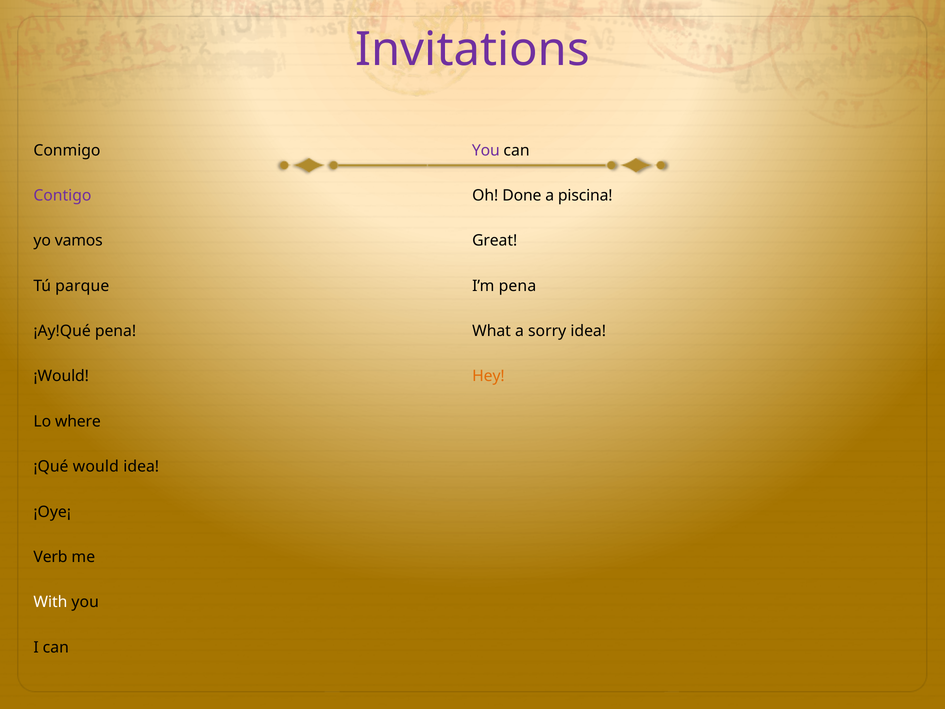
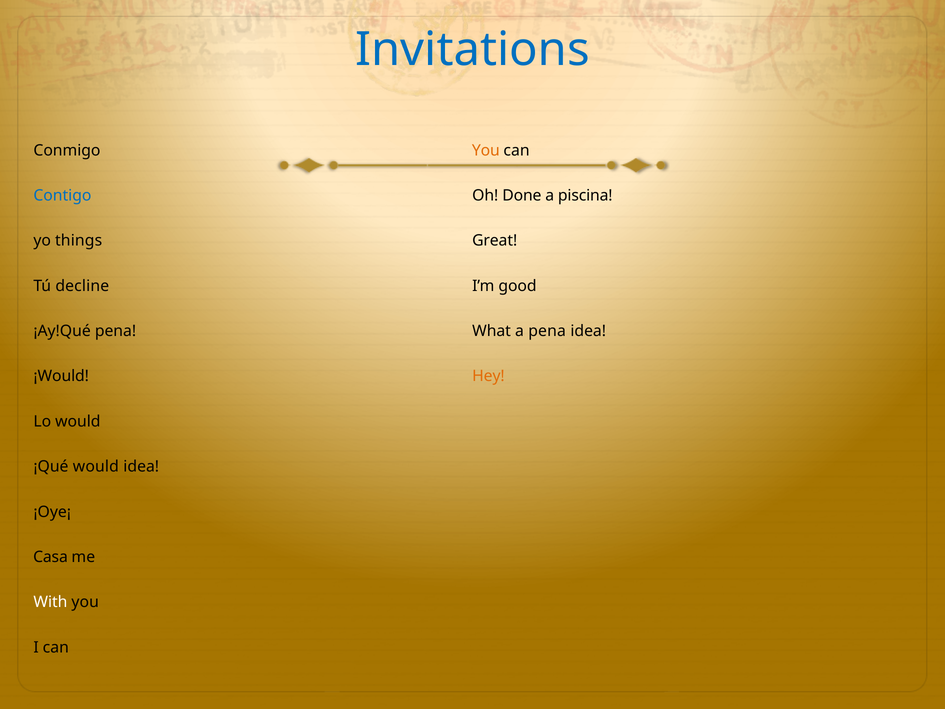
Invitations colour: purple -> blue (473, 49)
You colour: purple -> orange (486, 150)
Contigo colour: purple -> blue (62, 195)
vamos: vamos -> things (79, 241)
parque: parque -> decline (82, 286)
I’m pena: pena -> good (518, 286)
a sorry: sorry -> pena (547, 331)
Lo where: where -> would (78, 421)
Verb: Verb -> Casa (50, 557)
